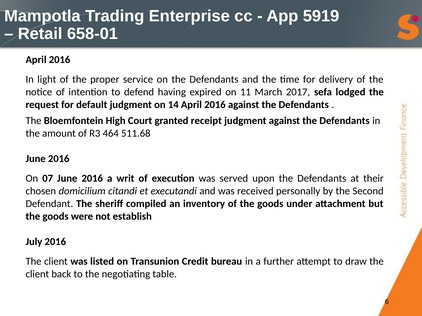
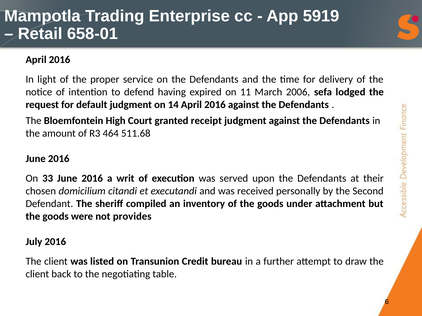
2017: 2017 -> 2006 (298, 92)
07: 07 -> 33 (48, 179)
establish: establish -> provides (132, 217)
